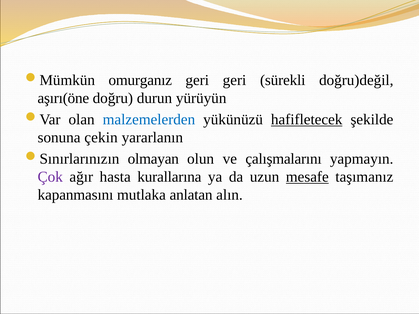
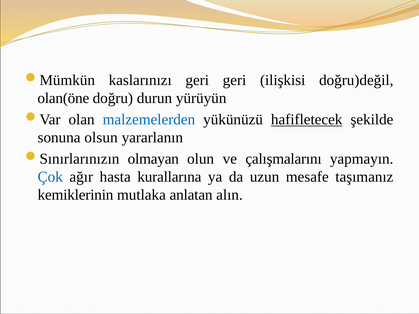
omurganız: omurganız -> kaslarınızı (140, 80)
sürekli: sürekli -> ilişkisi (283, 80)
aşırı(öne: aşırı(öne -> olan(öne (63, 98)
çekin: çekin -> olsun (101, 138)
Çok colour: purple -> blue (50, 177)
mesafe underline: present -> none (307, 177)
kapanmasını: kapanmasını -> kemiklerinin (76, 195)
